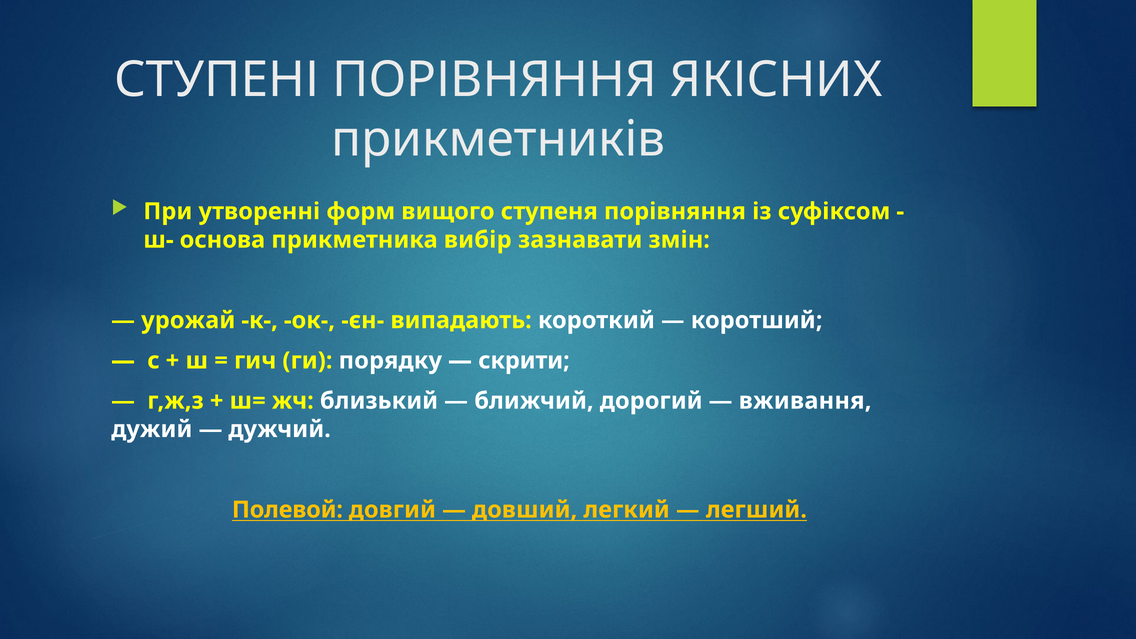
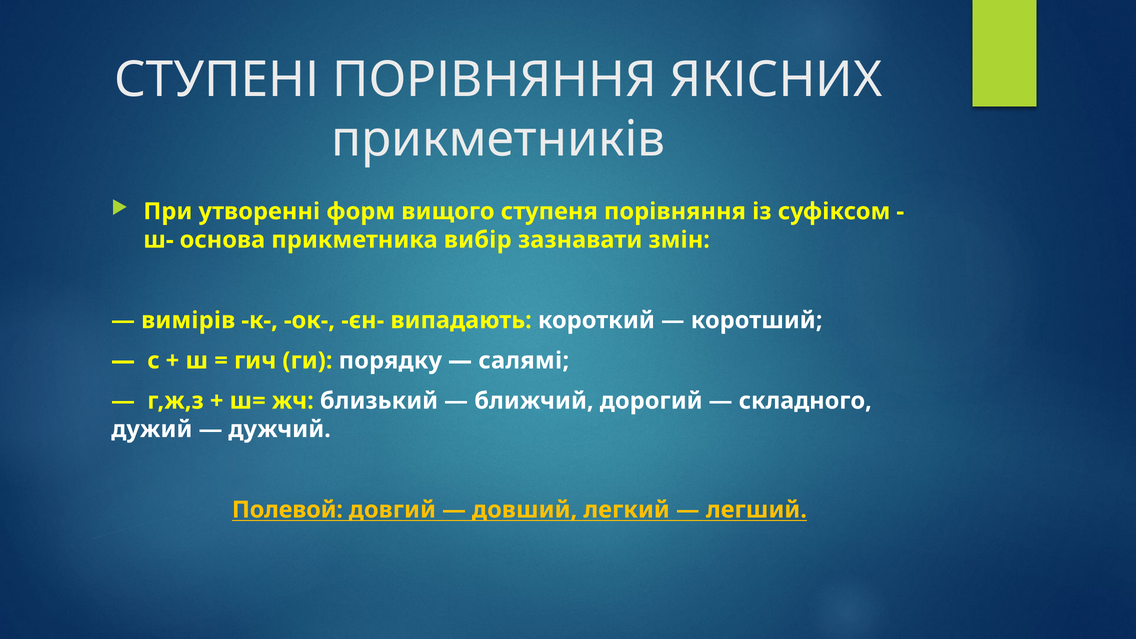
урожай: урожай -> вимірів (188, 320)
скрити: скрити -> салямі (524, 361)
вживання: вживання -> складного (805, 401)
